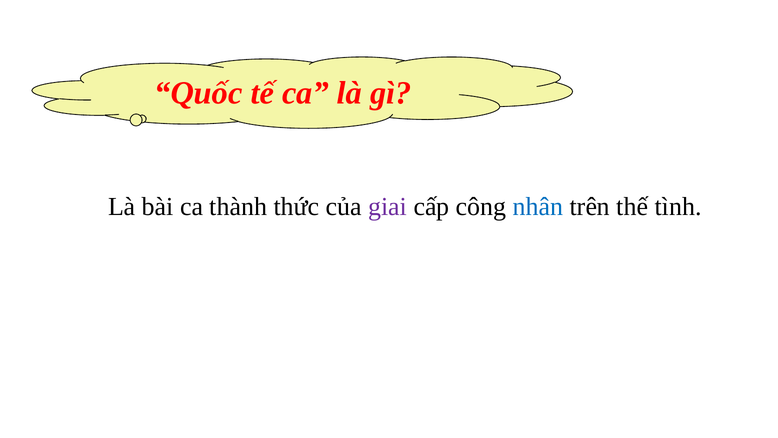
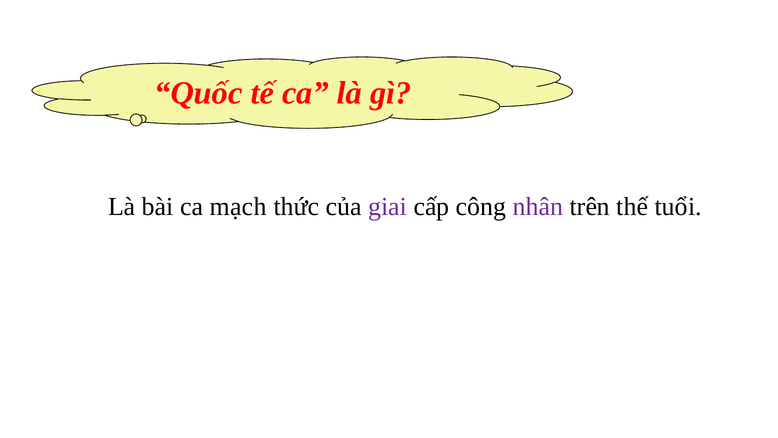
thành: thành -> mạch (238, 206)
nhân colour: blue -> purple (538, 206)
tình: tình -> tuổi (678, 206)
